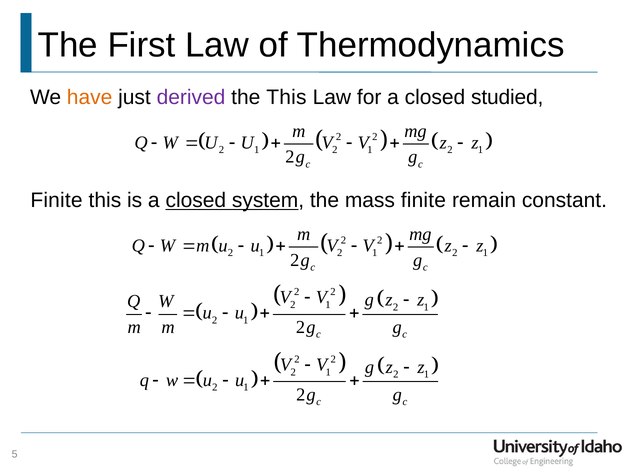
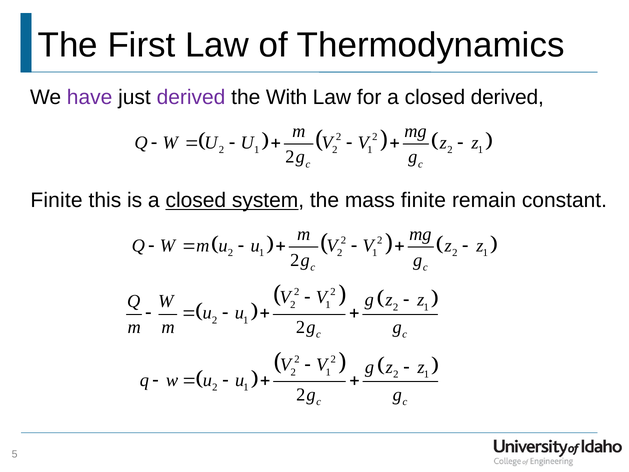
have colour: orange -> purple (90, 97)
the This: This -> With (287, 97)
closed studied: studied -> derived (507, 97)
